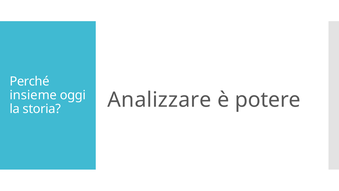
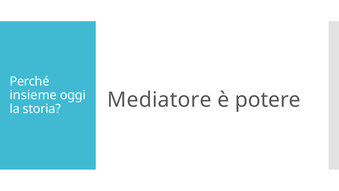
Analizzare: Analizzare -> Mediatore (159, 100)
